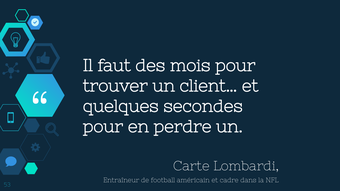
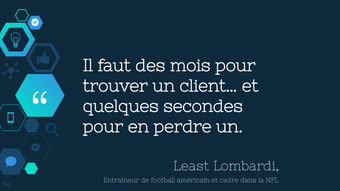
Carte: Carte -> Least (191, 166)
